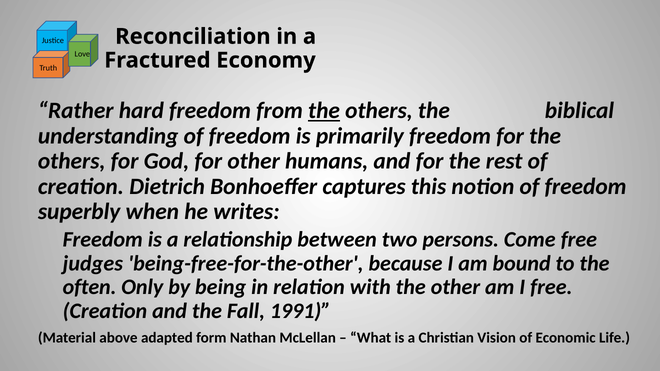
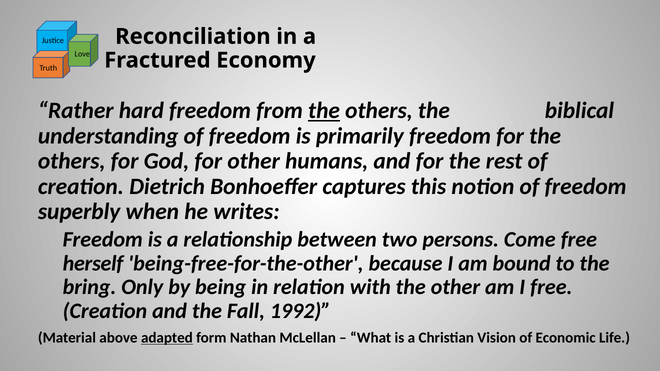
judges: judges -> herself (93, 264)
often: often -> bring (89, 287)
1991: 1991 -> 1992 (300, 311)
adapted underline: none -> present (167, 338)
